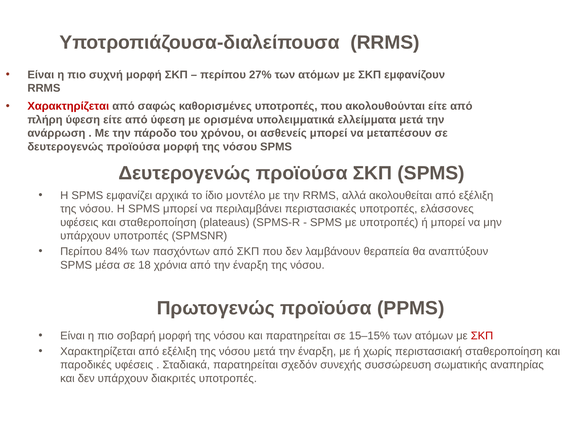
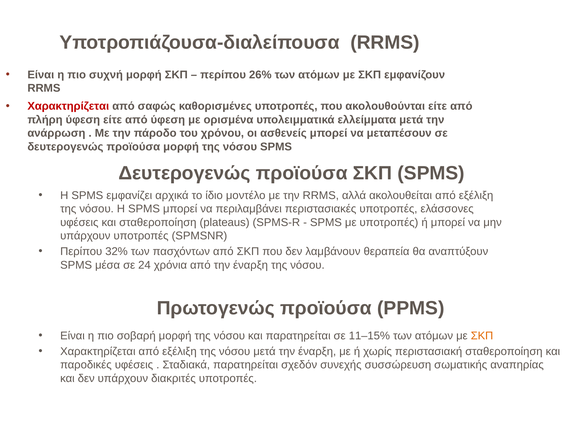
27%: 27% -> 26% (260, 75)
84%: 84% -> 32% (116, 252)
18: 18 -> 24 (144, 265)
15–15%: 15–15% -> 11–15% (369, 336)
ΣΚΠ colour: red -> orange (482, 336)
